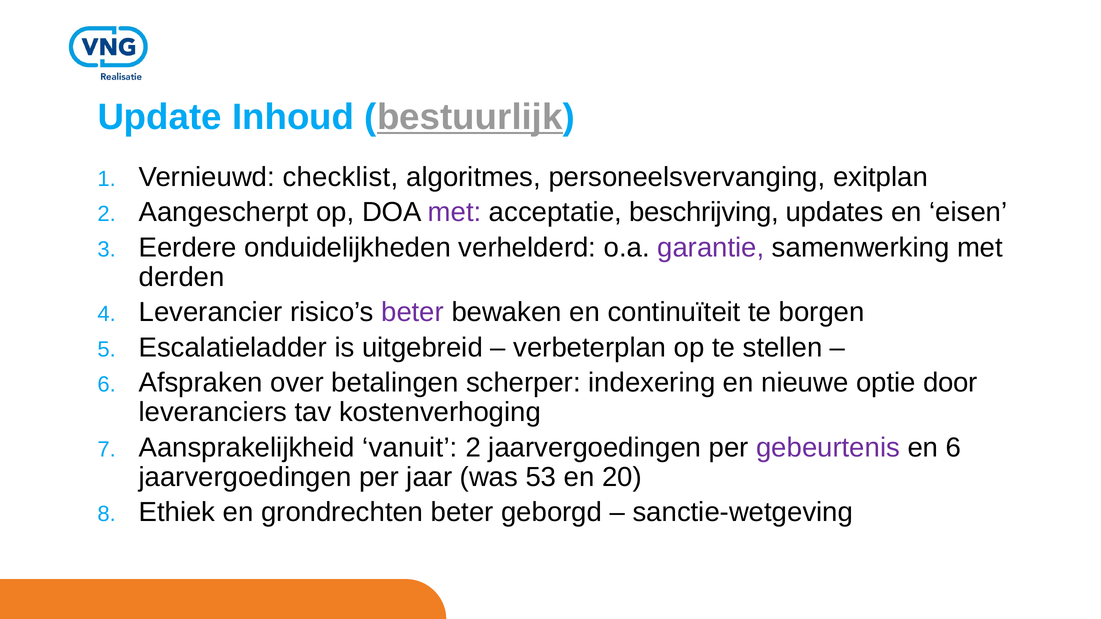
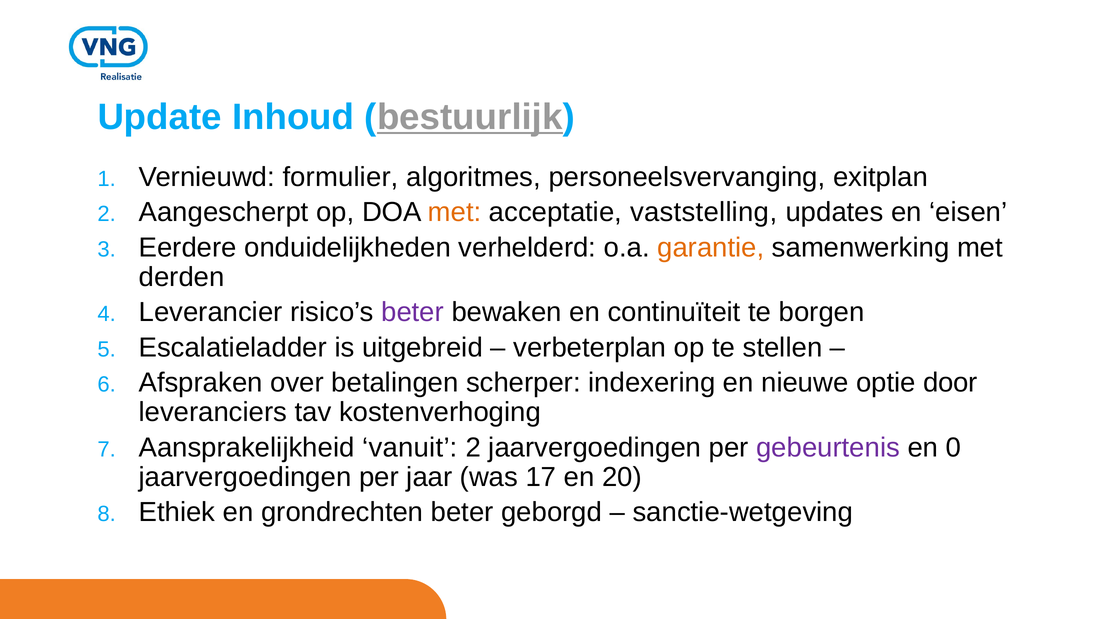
checklist: checklist -> formulier (341, 177)
met colour: purple -> orange (455, 212)
beschrijving: beschrijving -> vaststelling (704, 212)
garantie colour: purple -> orange (711, 248)
en 6: 6 -> 0 (953, 448)
53: 53 -> 17 (541, 477)
